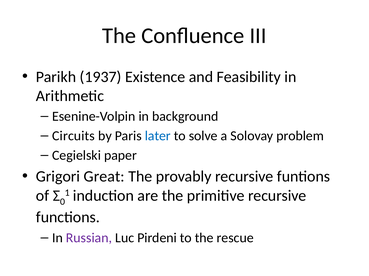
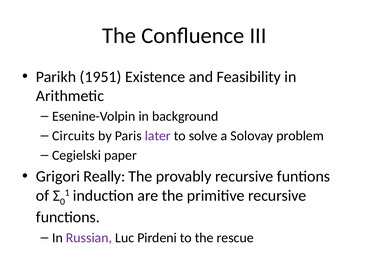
1937: 1937 -> 1951 (101, 77)
later colour: blue -> purple (158, 136)
Great: Great -> Really (104, 177)
